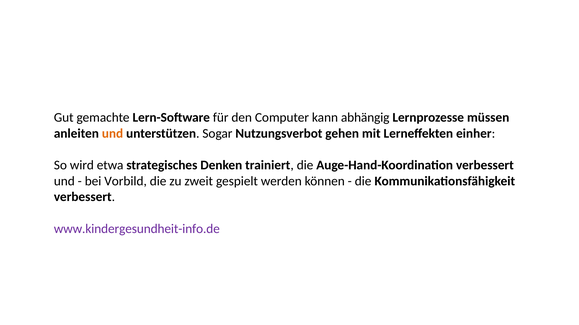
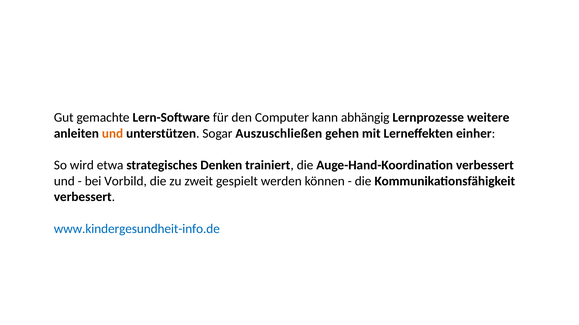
müssen: müssen -> weitere (488, 118)
Nutzungsverbot: Nutzungsverbot -> Auszuschließen (279, 134)
www.kindergesundheit-info.de colour: purple -> blue (137, 229)
